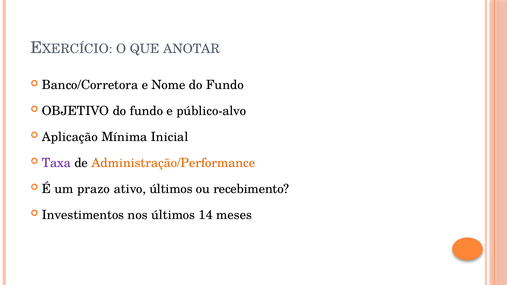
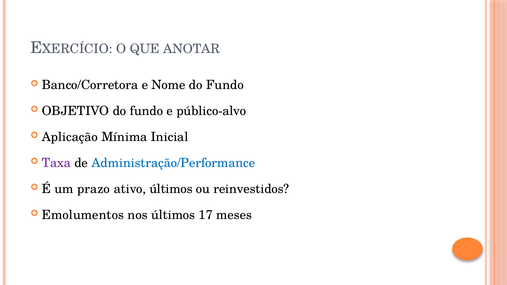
Administração/Performance colour: orange -> blue (173, 163)
recebimento: recebimento -> reinvestidos (251, 189)
Investimentos: Investimentos -> Emolumentos (83, 215)
14: 14 -> 17 (206, 215)
